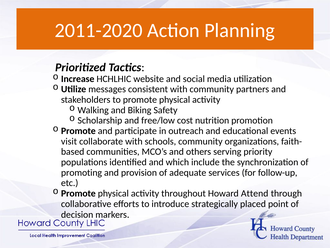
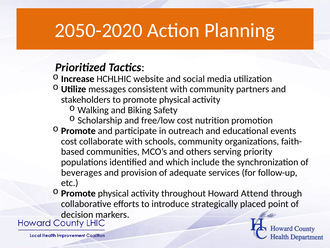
2011-2020: 2011-2020 -> 2050-2020 (99, 30)
visit: visit -> cost (69, 141)
promoting: promoting -> beverages (81, 172)
